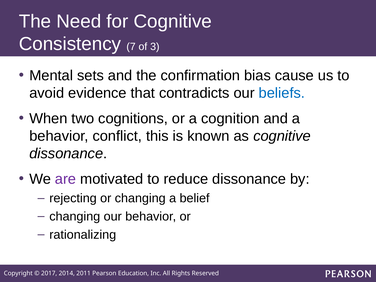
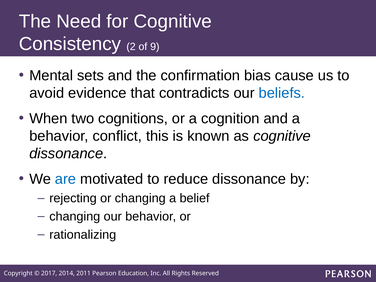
7: 7 -> 2 (131, 47)
3: 3 -> 9 (155, 47)
are colour: purple -> blue (66, 179)
